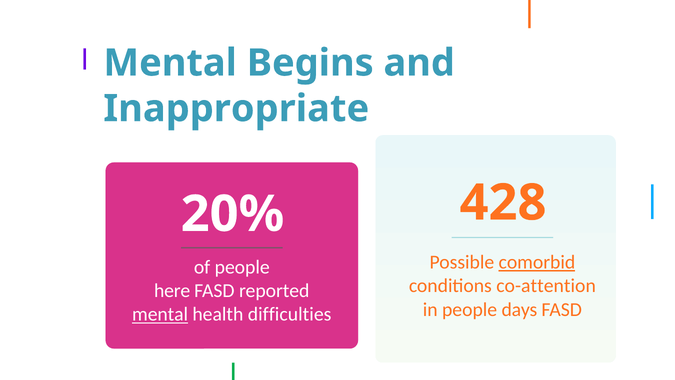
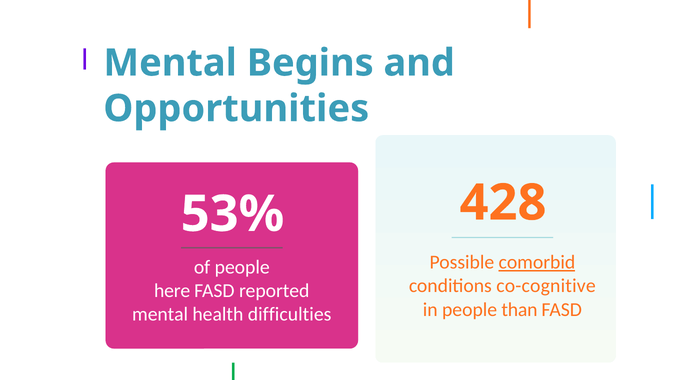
Inappropriate: Inappropriate -> Opportunities (236, 109)
20%: 20% -> 53% (232, 214)
co-attention: co-attention -> co-cognitive (546, 286)
days: days -> than (519, 309)
mental underline: present -> none (160, 314)
